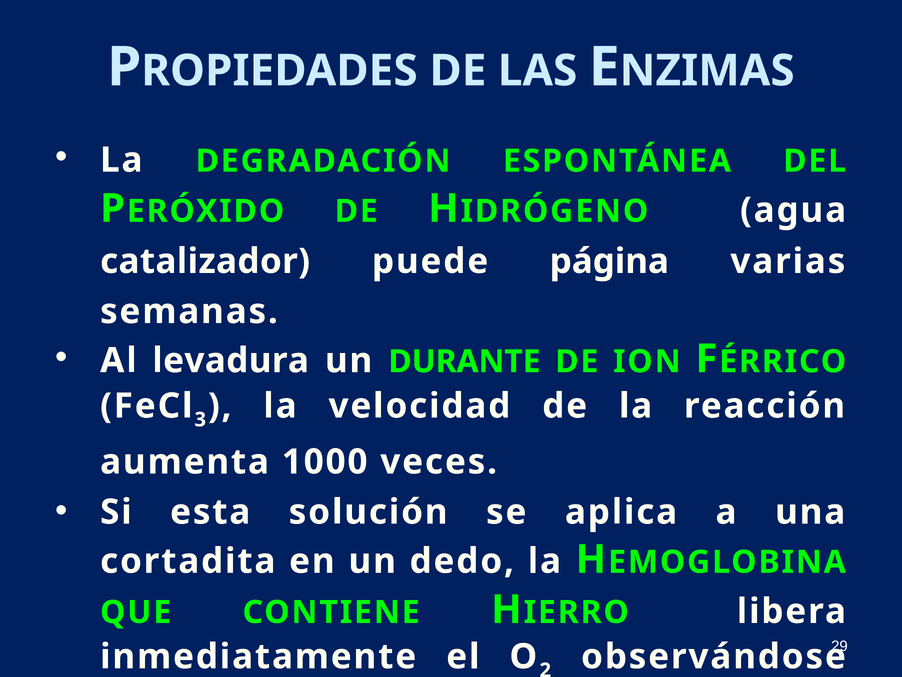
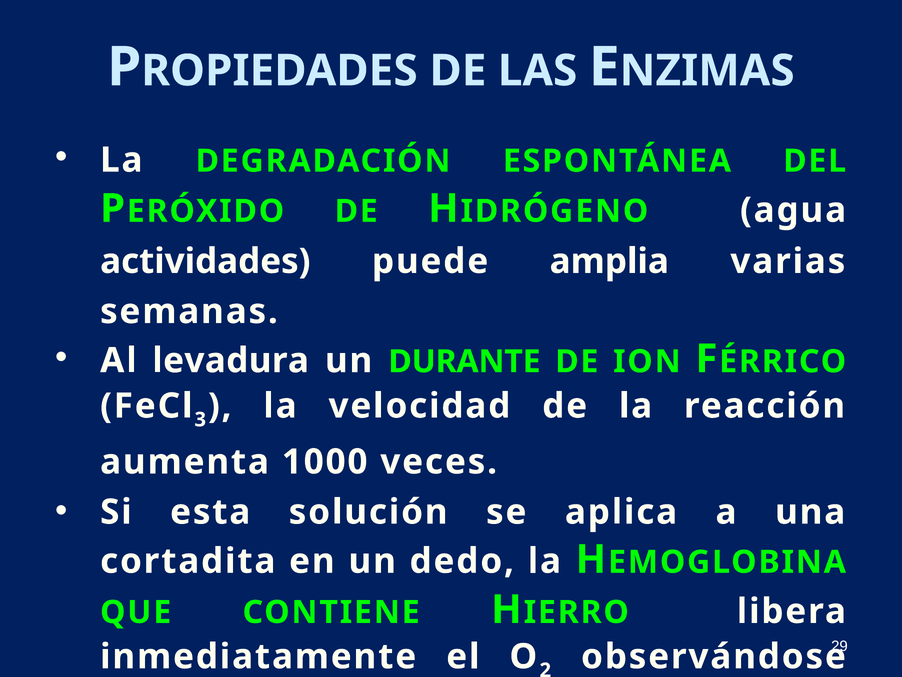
catalizador: catalizador -> actividades (205, 261)
página: página -> amplia (609, 261)
